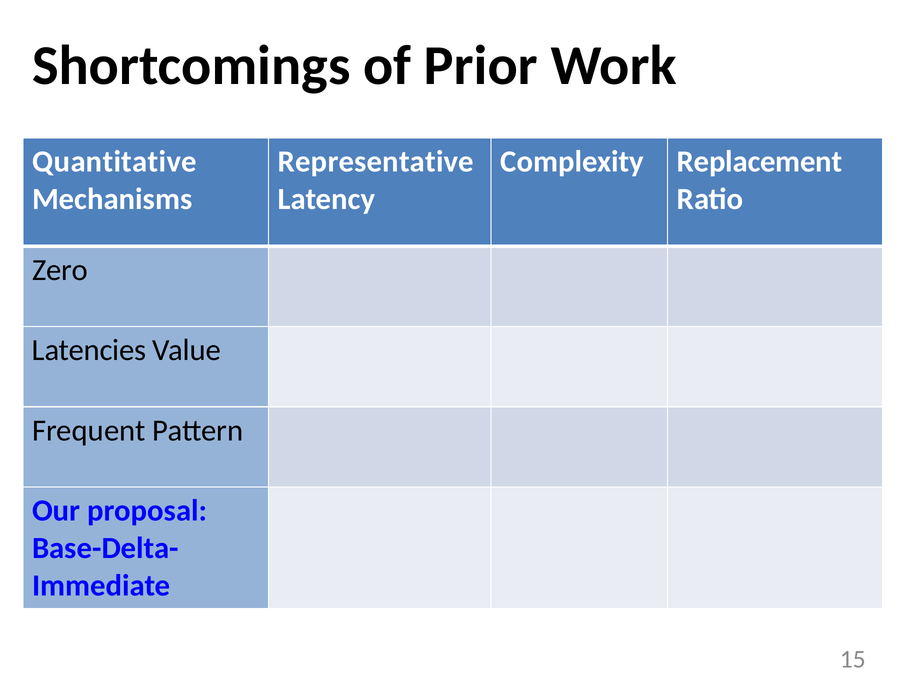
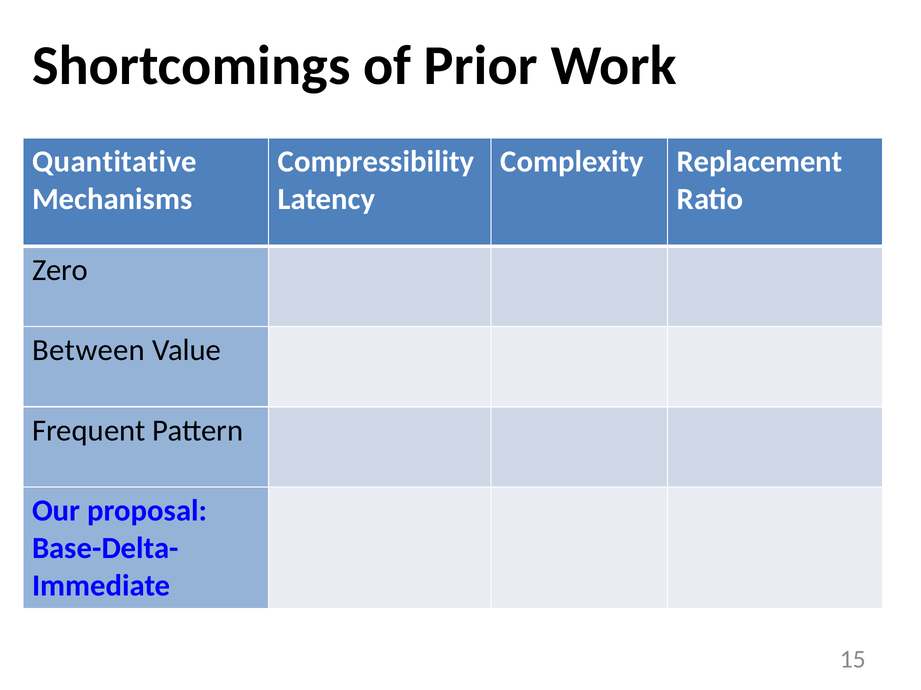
Representative: Representative -> Compressibility (376, 162)
Latencies: Latencies -> Between (89, 351)
